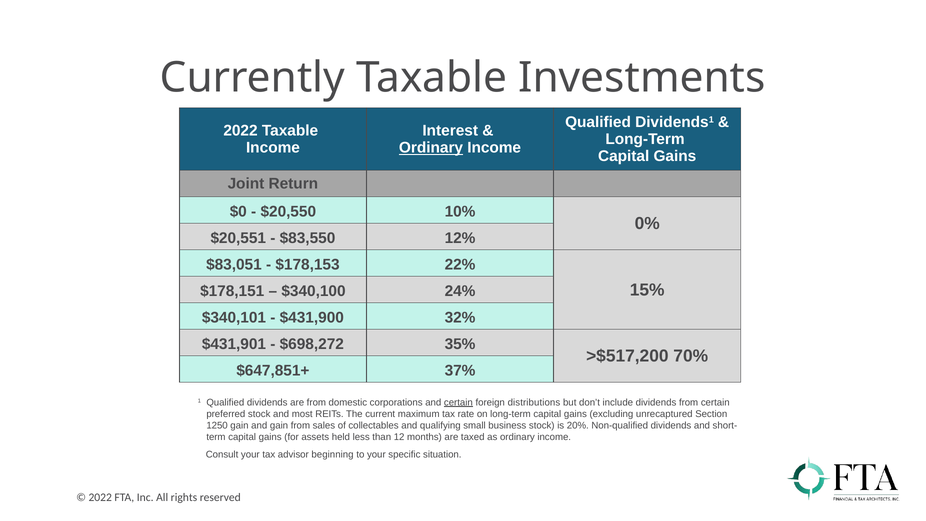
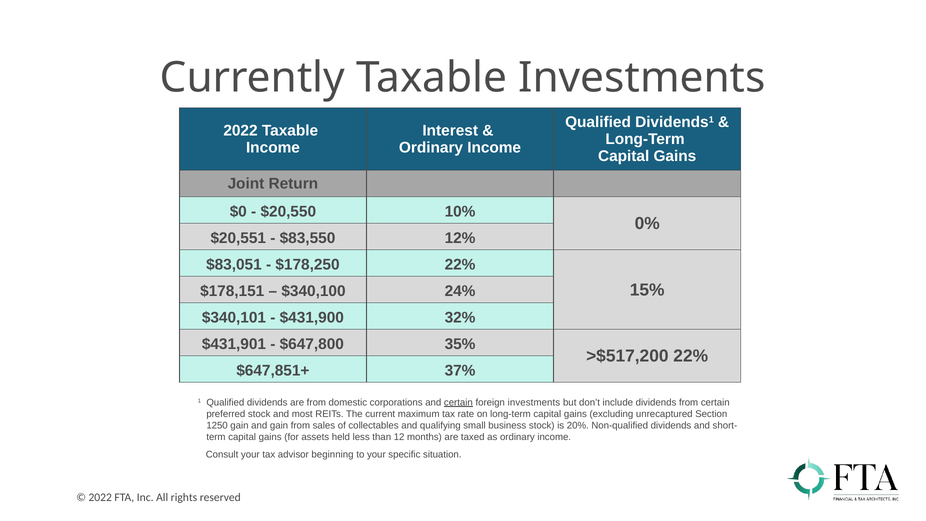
Ordinary underline: present -> none (431, 148)
$178,153: $178,153 -> $178,250 (307, 264)
$698,272: $698,272 -> $647,800 (312, 344)
>$517,200 70%: 70% -> 22% (691, 356)
foreign distributions: distributions -> investments (534, 402)
